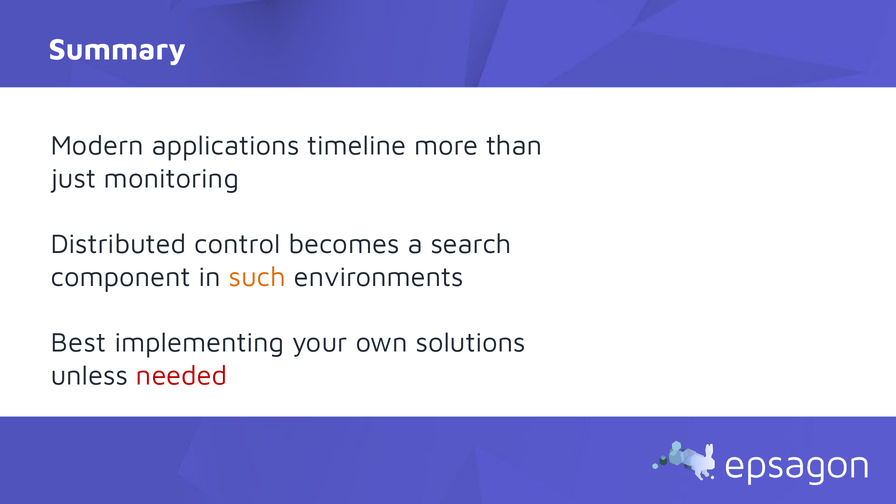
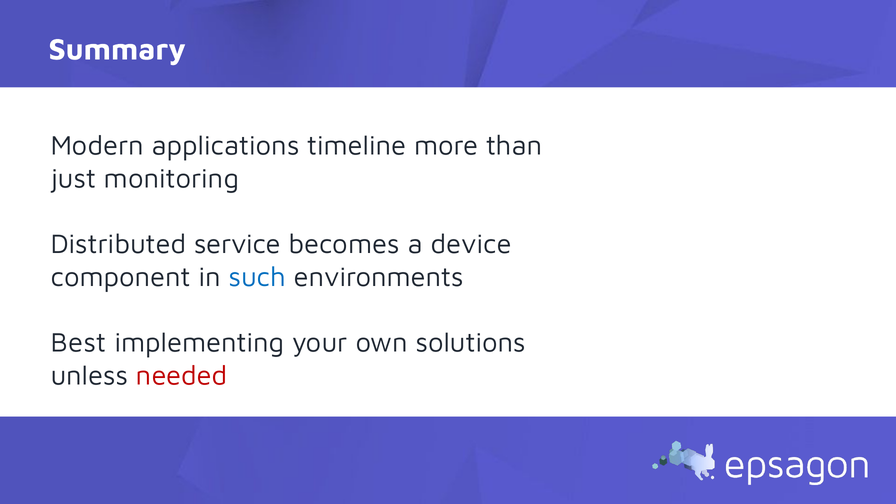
control: control -> service (238, 244)
search: search -> device (471, 244)
such colour: orange -> blue (257, 277)
